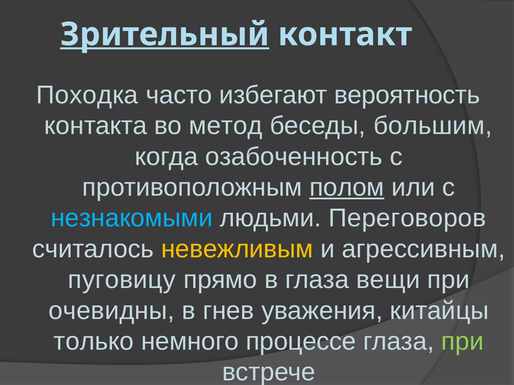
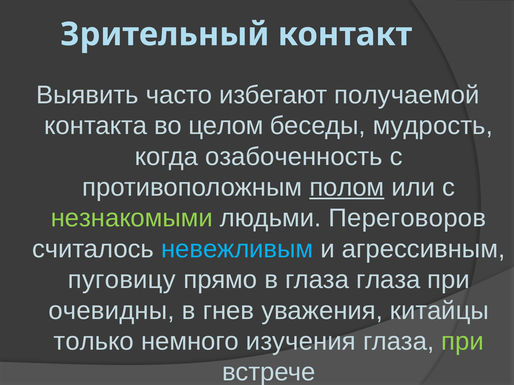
Зрительный underline: present -> none (165, 34)
Походка: Походка -> Выявить (87, 95)
вероятность: вероятность -> получаемой (407, 95)
метод: метод -> целом (226, 126)
большим: большим -> мудрость (433, 126)
незнакомыми colour: light blue -> light green (132, 218)
невежливым colour: yellow -> light blue (237, 249)
глаза вещи: вещи -> глаза (388, 280)
процессе: процессе -> изучения (301, 342)
